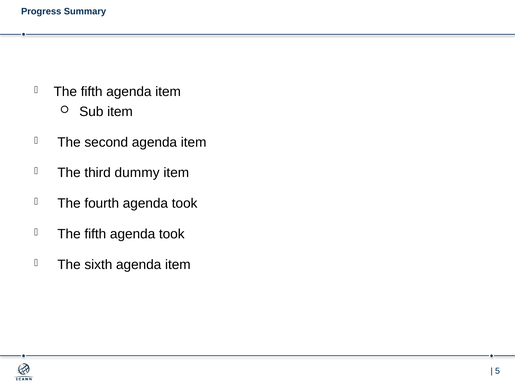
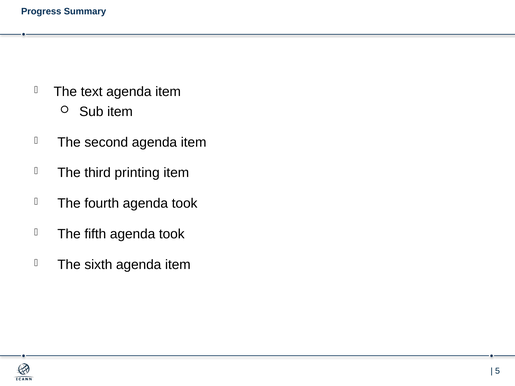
fifth: fifth -> text (92, 92)
dummy: dummy -> printing (137, 173)
